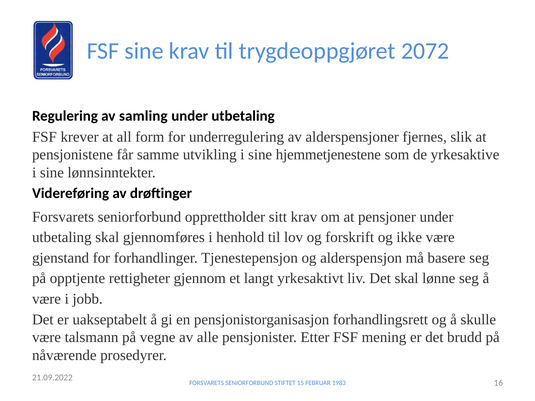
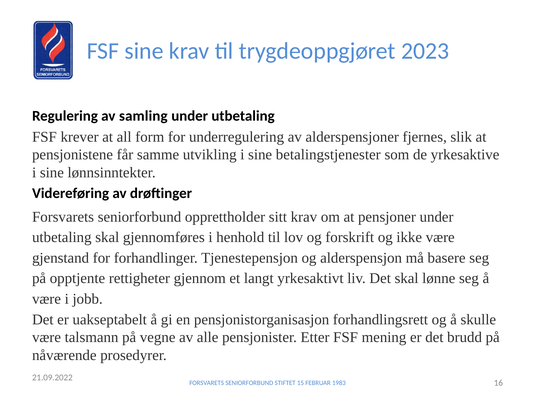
2072: 2072 -> 2023 (425, 51)
hjemmetjenestene: hjemmetjenestene -> betalingstjenester (328, 155)
